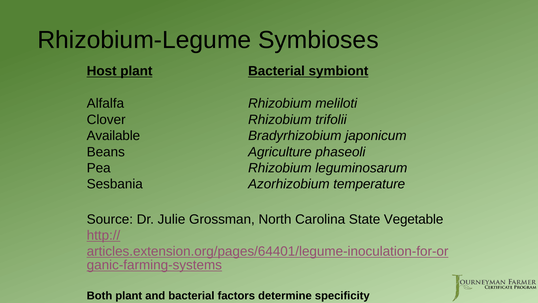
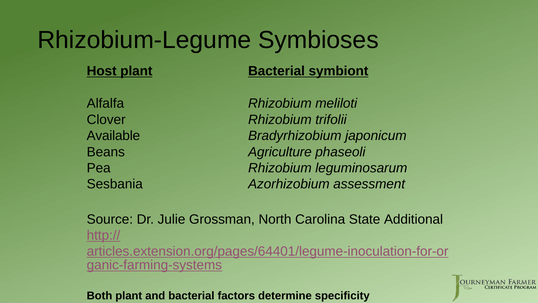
temperature: temperature -> assessment (369, 184)
Vegetable: Vegetable -> Additional (414, 219)
